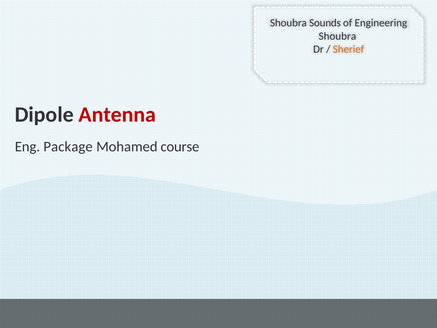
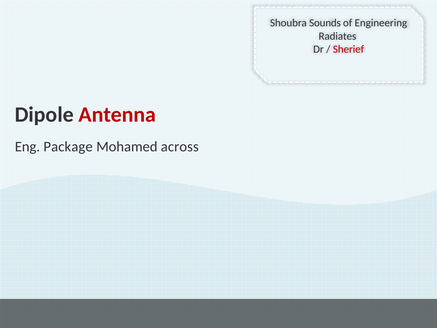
Shoubra: Shoubra -> Radiates (337, 36)
Sherief colour: orange -> red (348, 49)
course: course -> across (180, 147)
